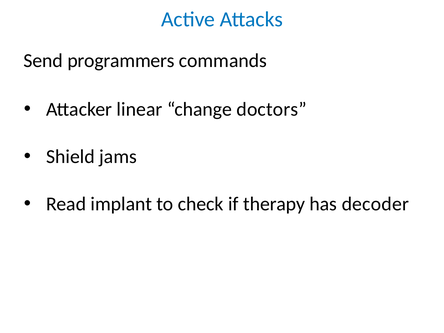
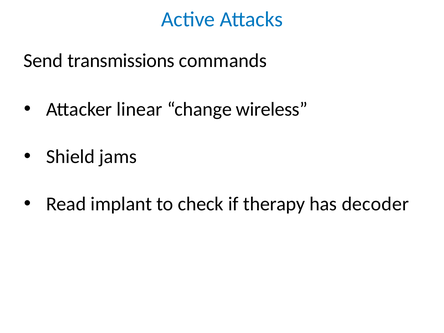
programmers: programmers -> transmissions (121, 61)
doctors: doctors -> wireless (272, 109)
